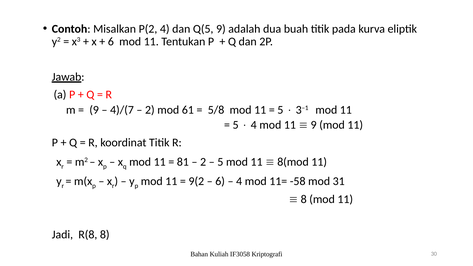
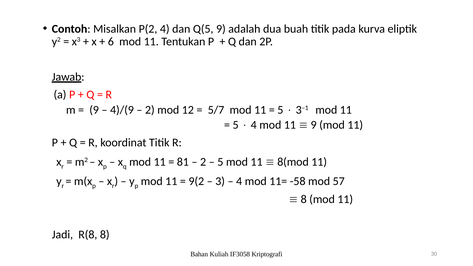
4)/(7: 4)/(7 -> 4)/(9 (122, 110)
61: 61 -> 12 (188, 110)
5/8: 5/8 -> 5/7 (216, 110)
6: 6 -> 3 (220, 181)
31: 31 -> 57 (339, 181)
